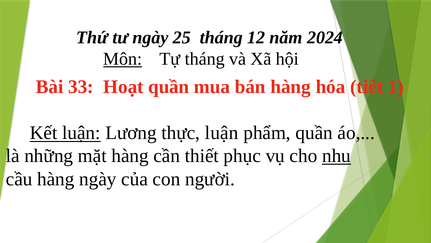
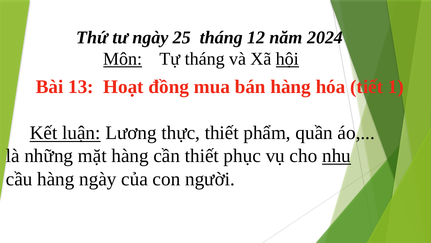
hội underline: none -> present (287, 59)
33: 33 -> 13 (81, 87)
Hoạt quần: quần -> đồng (169, 87)
thực luận: luận -> thiết (222, 133)
